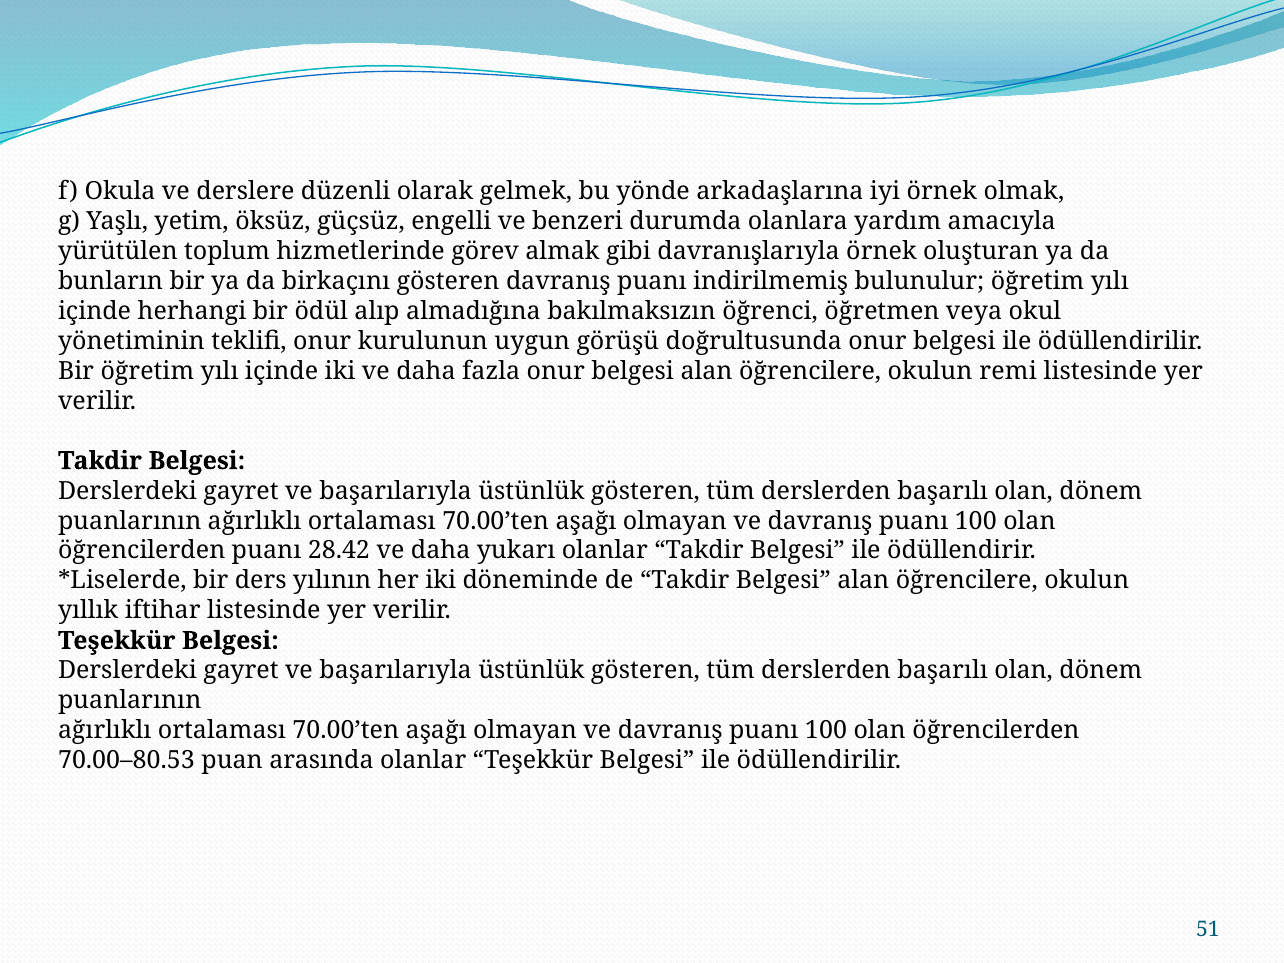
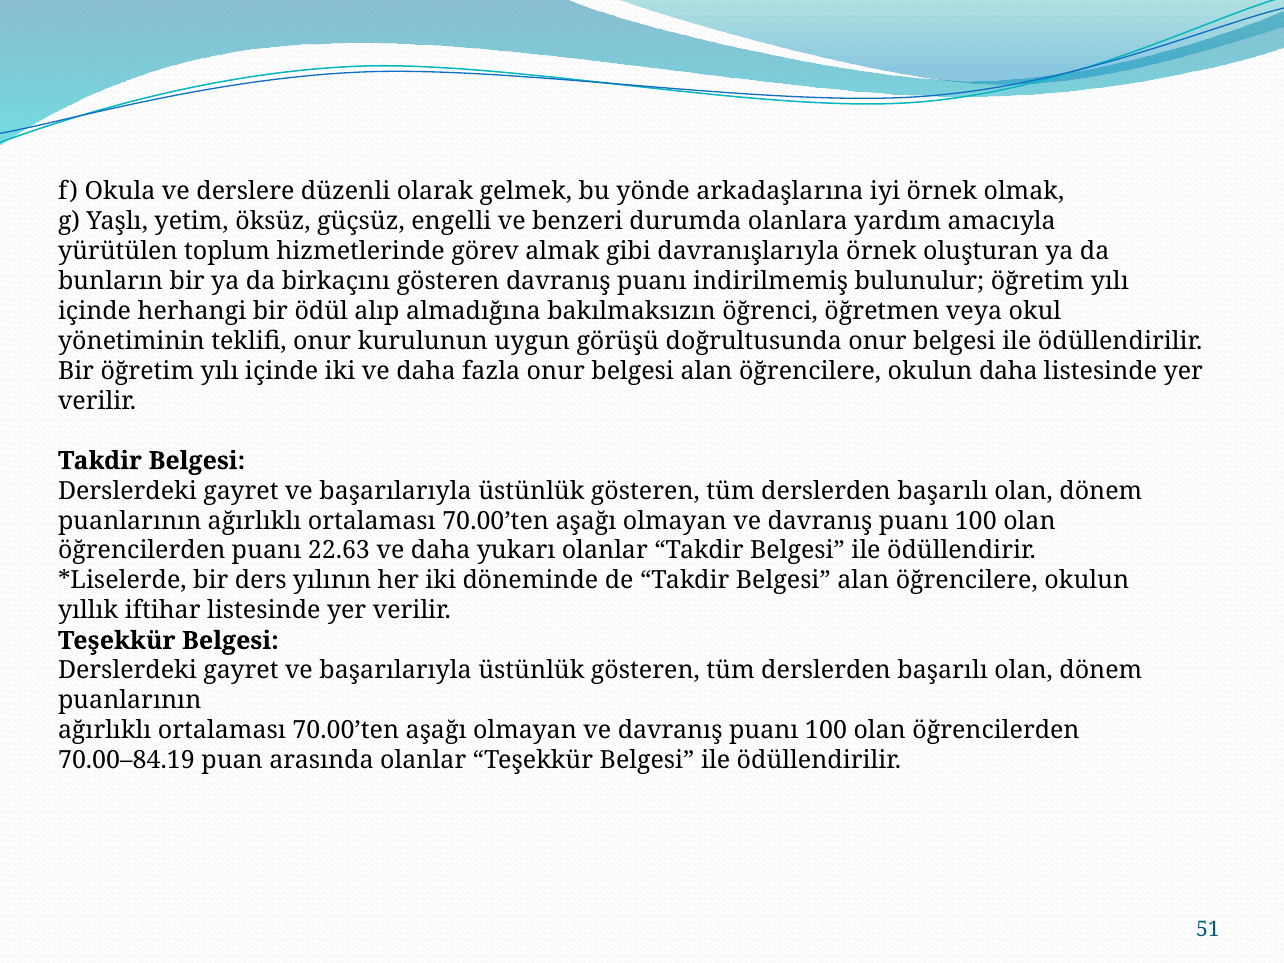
okulun remi: remi -> daha (1008, 371)
28.42: 28.42 -> 22.63 (339, 551)
70.00–80.53: 70.00–80.53 -> 70.00–84.19 (126, 761)
